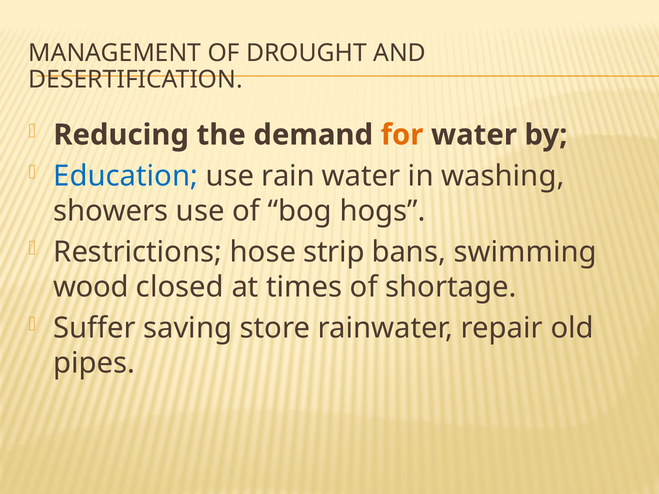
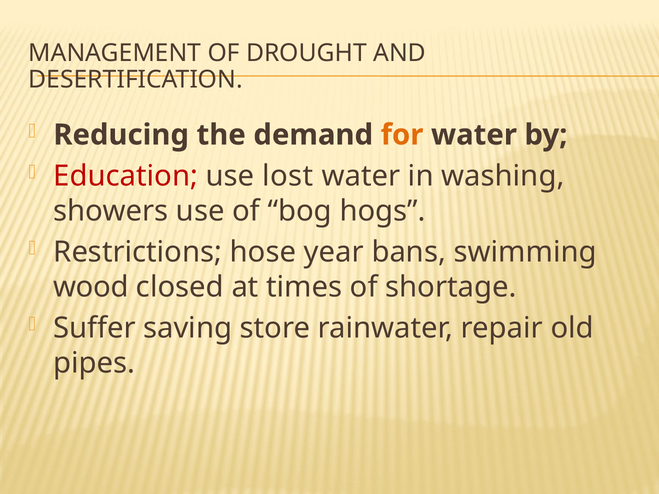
Education colour: blue -> red (126, 176)
rain: rain -> lost (288, 176)
strip: strip -> year (334, 252)
